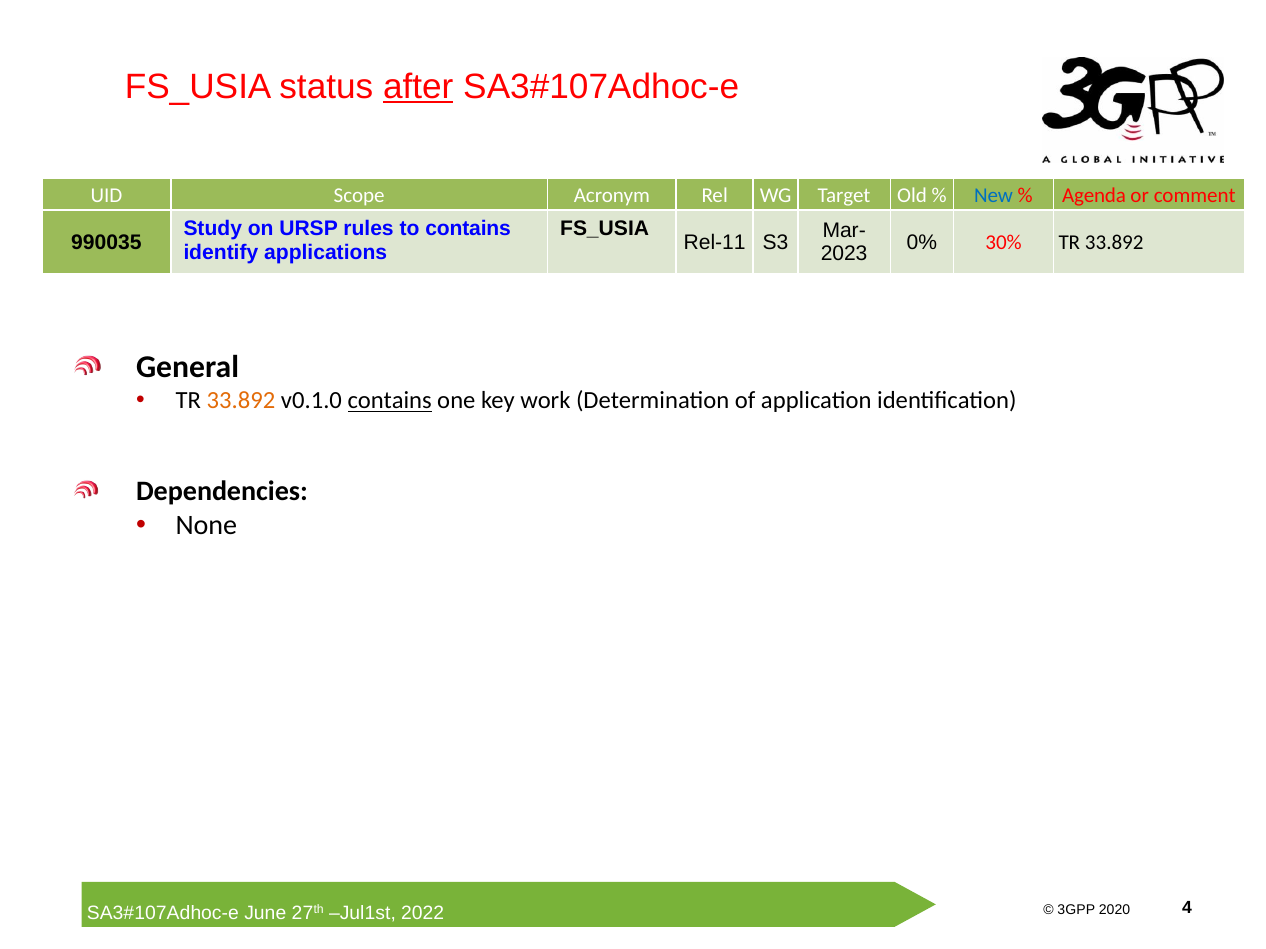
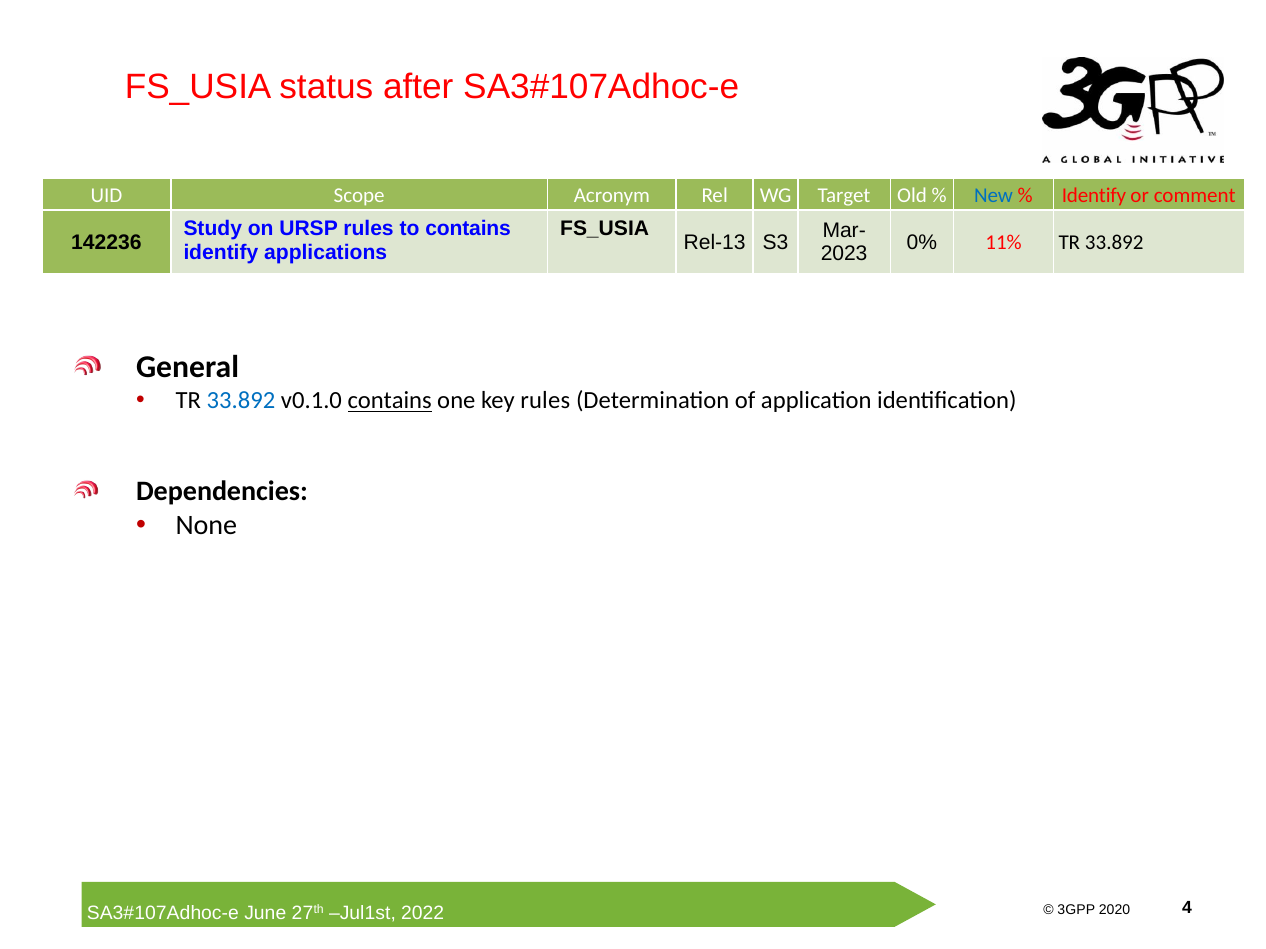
after underline: present -> none (418, 87)
Agenda: Agenda -> Identify (1094, 195)
990035: 990035 -> 142236 (106, 242)
Rel-11: Rel-11 -> Rel-13 (715, 242)
30%: 30% -> 11% (1004, 243)
33.892 colour: orange -> blue (241, 401)
key work: work -> rules (545, 401)
